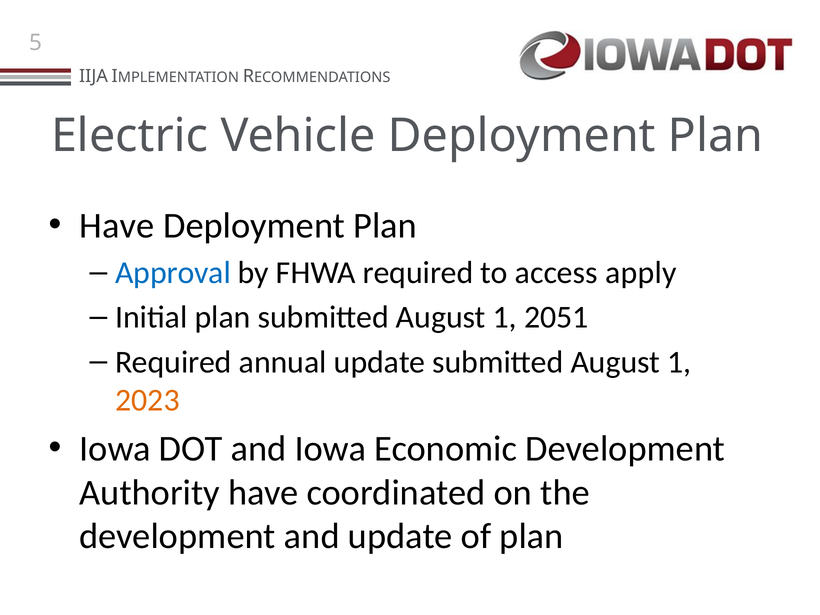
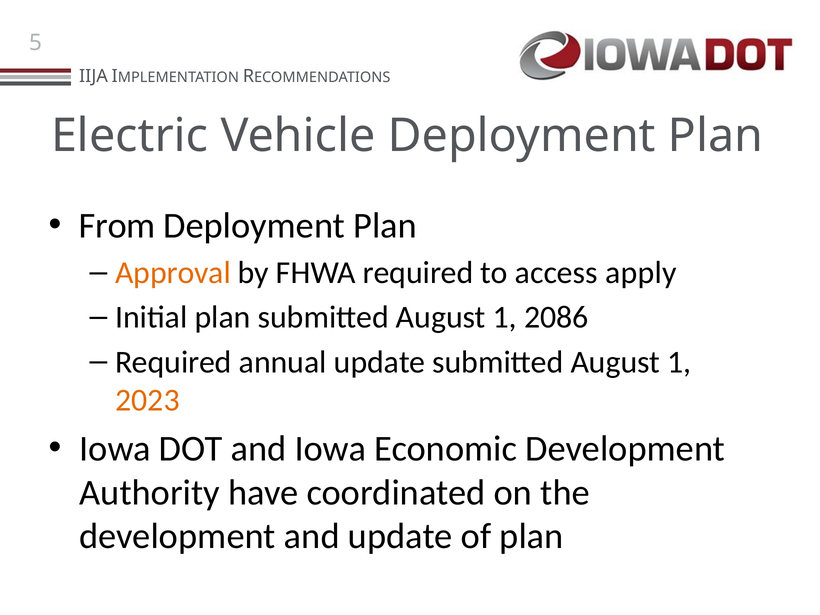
Have: Have -> From (117, 226)
Approval colour: blue -> orange (173, 273)
2051: 2051 -> 2086 (556, 317)
